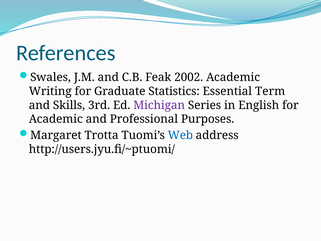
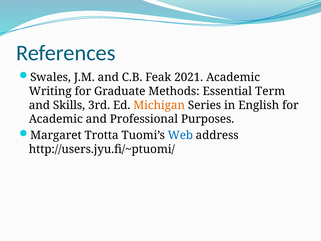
2002: 2002 -> 2021 (189, 77)
Statistics: Statistics -> Methods (174, 91)
Michigan colour: purple -> orange (159, 105)
